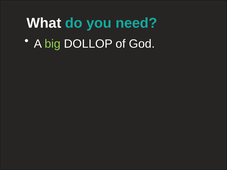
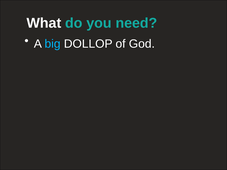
big colour: light green -> light blue (53, 44)
